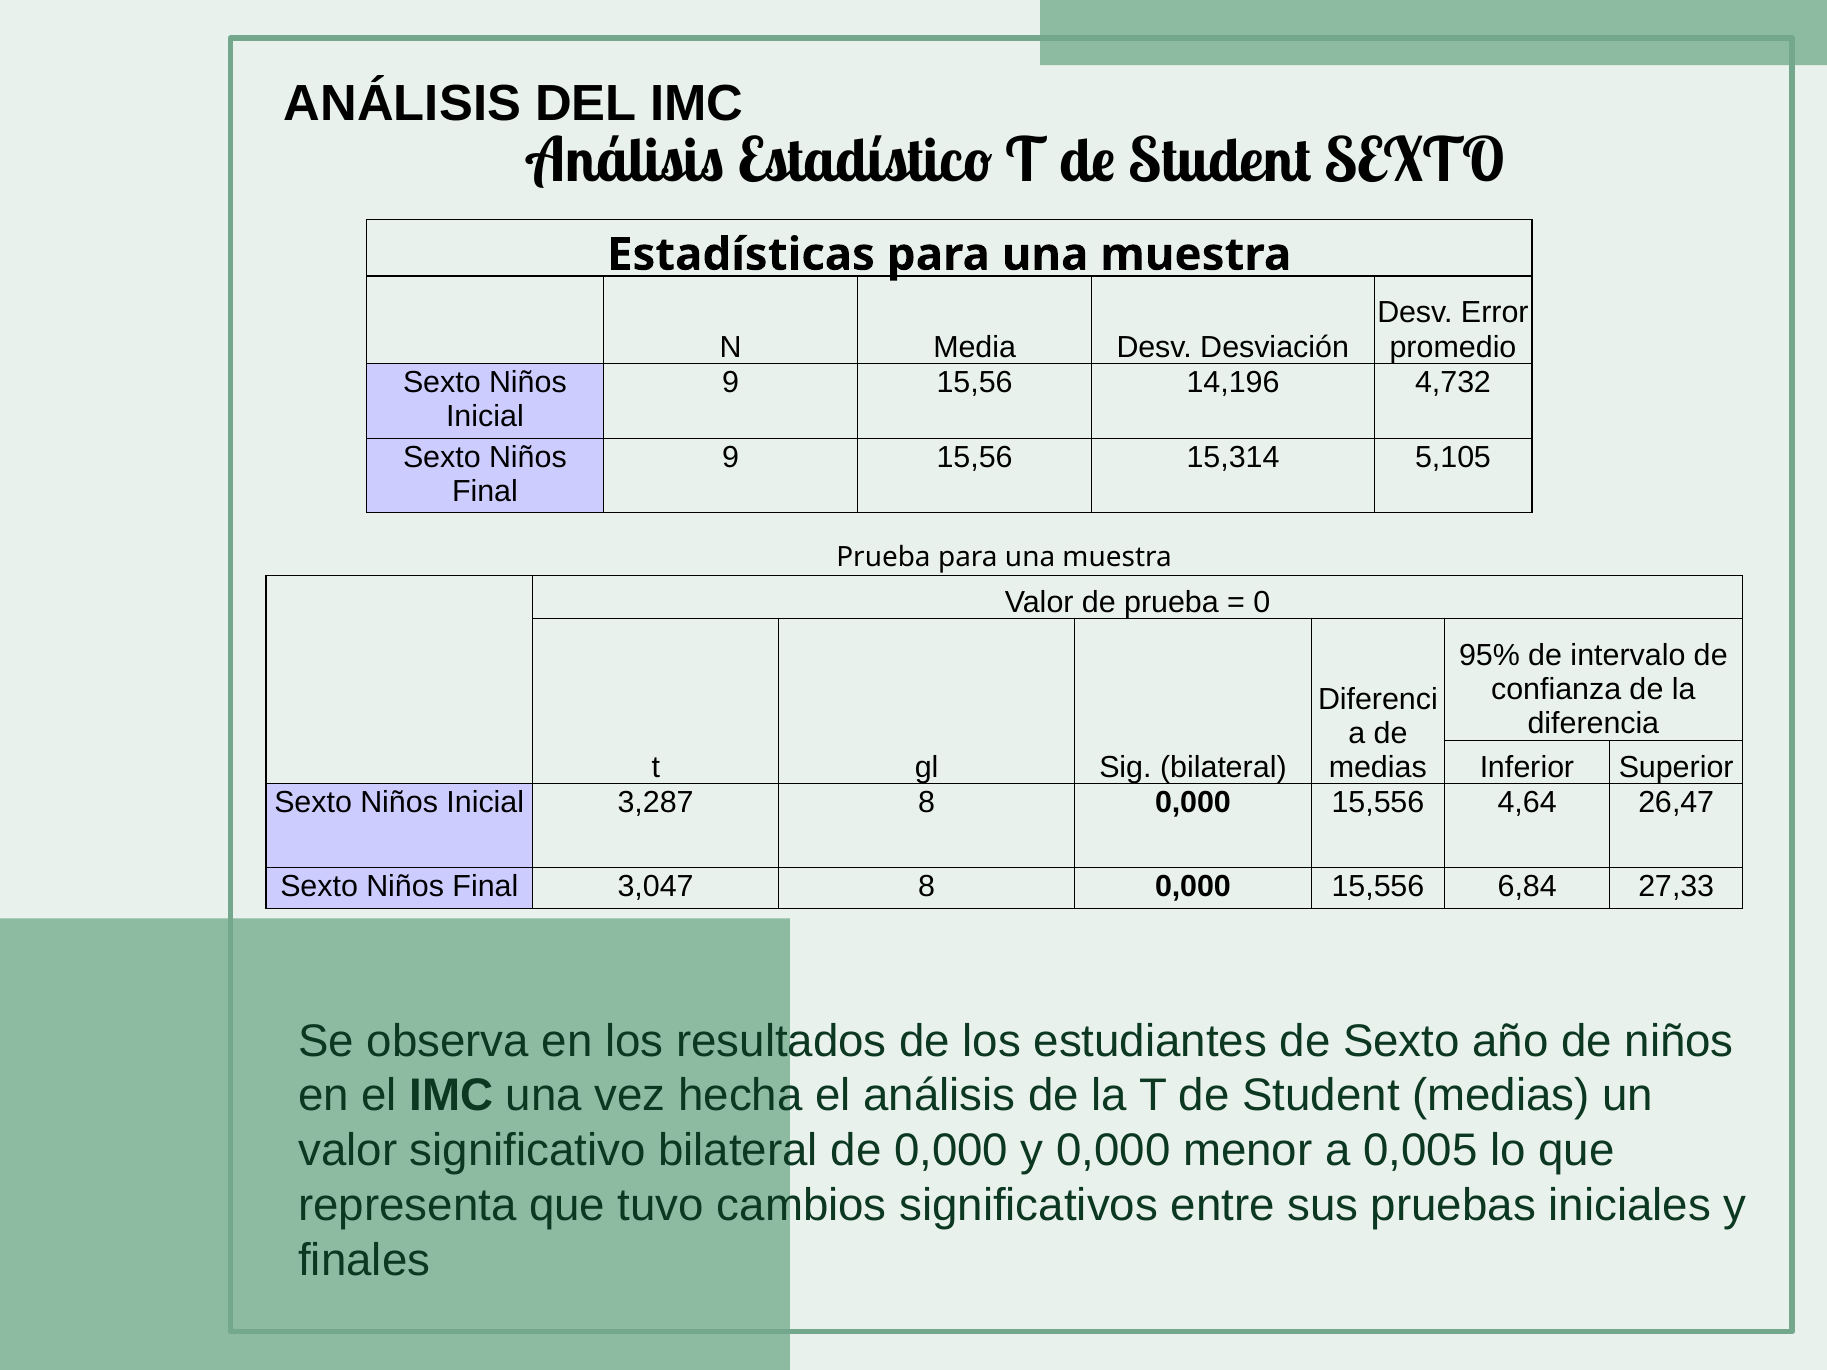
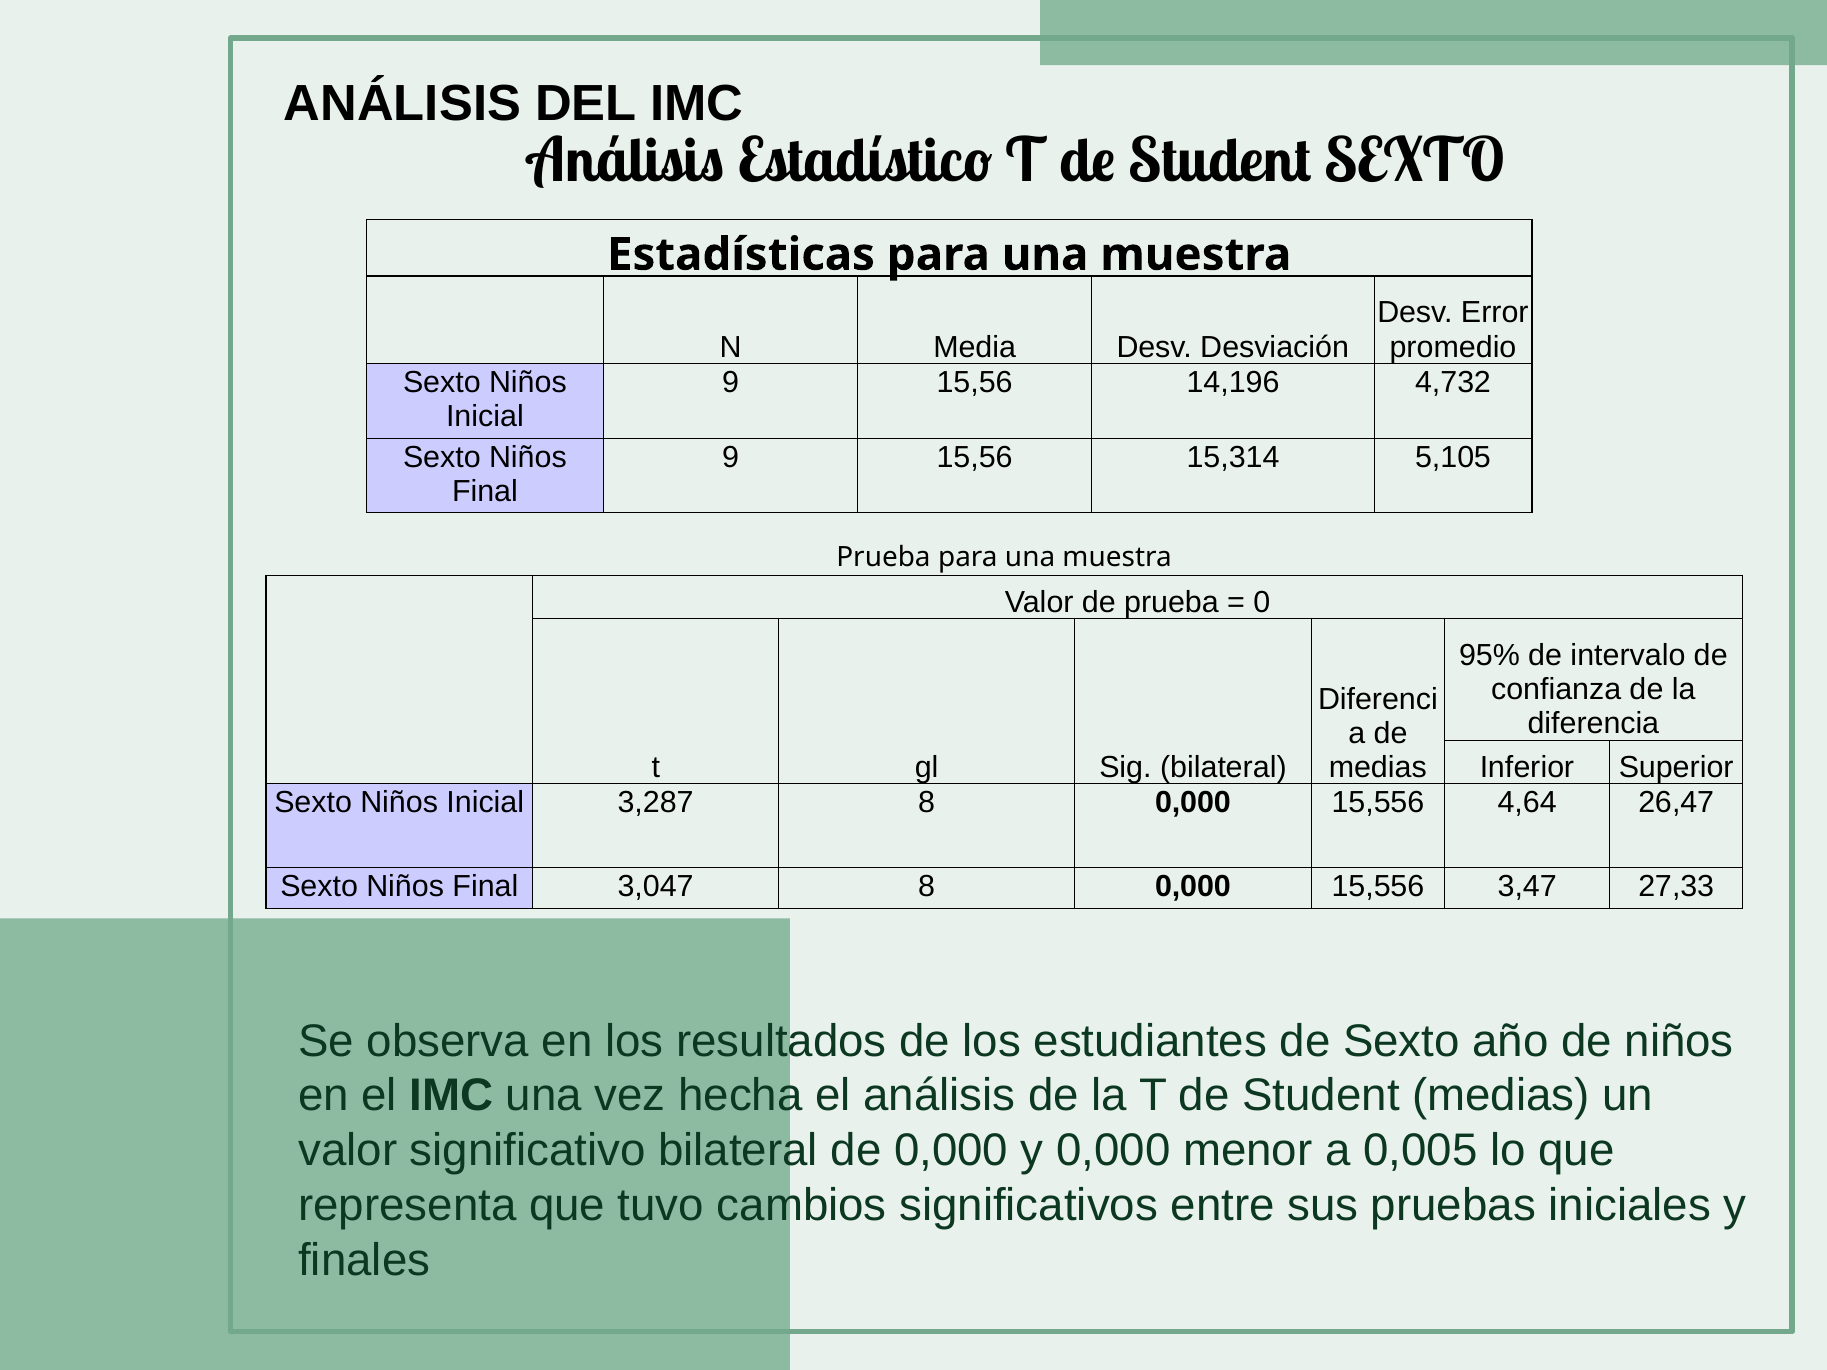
6,84: 6,84 -> 3,47 (1527, 886)
